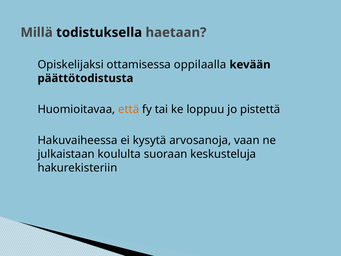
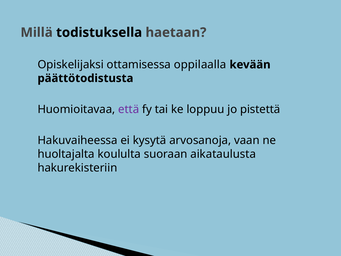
että colour: orange -> purple (129, 109)
julkaistaan: julkaistaan -> huoltajalta (66, 154)
keskusteluja: keskusteluja -> aikataulusta (223, 154)
